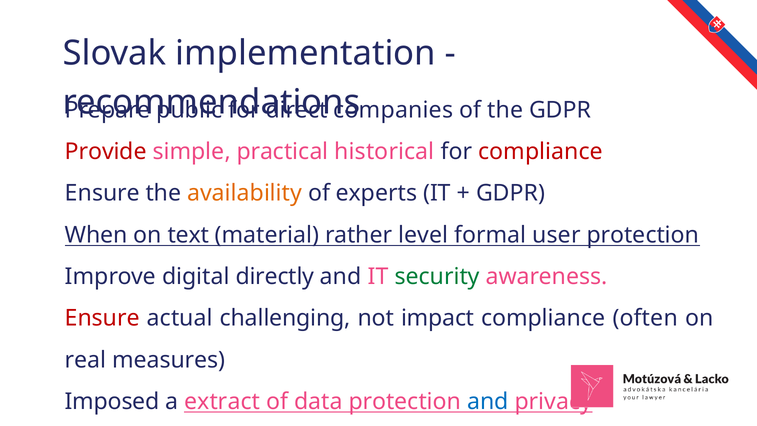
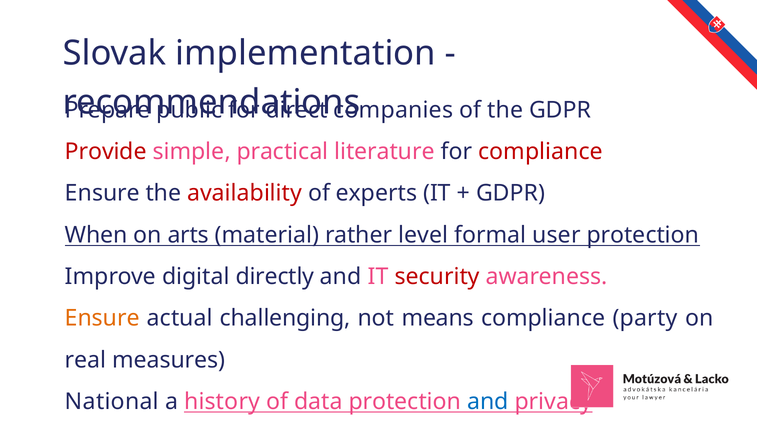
historical: historical -> literature (385, 152)
availability colour: orange -> red (245, 193)
text: text -> arts (188, 235)
security colour: green -> red (437, 276)
Ensure colour: red -> orange (102, 318)
impact: impact -> means (438, 318)
often: often -> party (645, 318)
Imposed: Imposed -> National (112, 401)
extract: extract -> history (222, 401)
